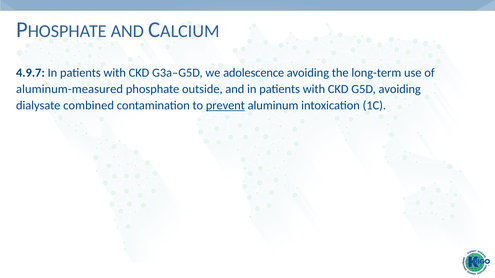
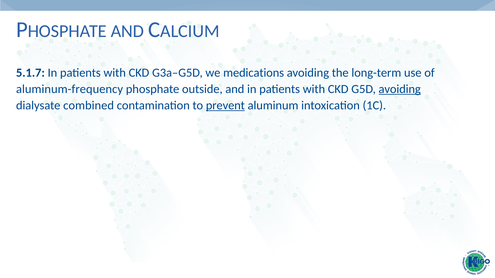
4.9.7: 4.9.7 -> 5.1.7 (30, 73)
adolescence: adolescence -> medications (254, 73)
aluminum-measured: aluminum-measured -> aluminum-frequency (70, 89)
avoiding underline: none -> present (400, 89)
